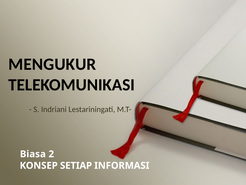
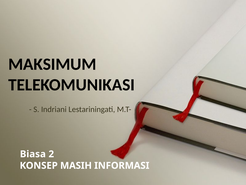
MENGUKUR: MENGUKUR -> MAKSIMUM (52, 64)
SETIAP: SETIAP -> MASIH (76, 165)
